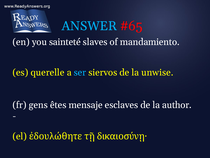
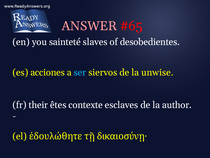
ANSWER colour: light blue -> pink (89, 26)
mandamiento: mandamiento -> desobedientes (150, 42)
querelle: querelle -> acciones (48, 72)
gens: gens -> their (38, 105)
mensaje: mensaje -> contexte (86, 105)
